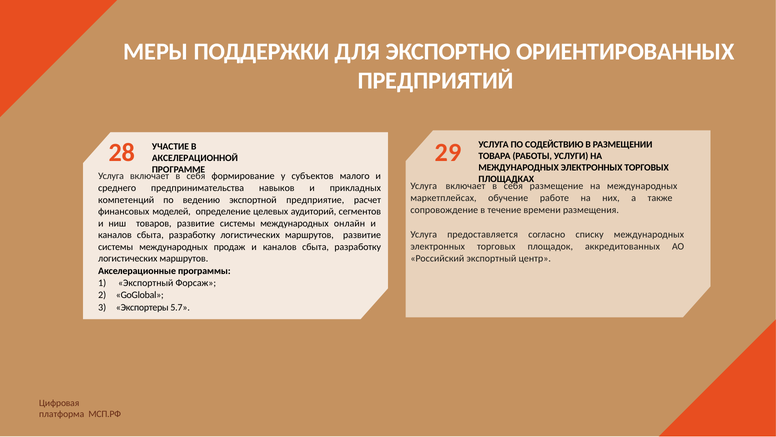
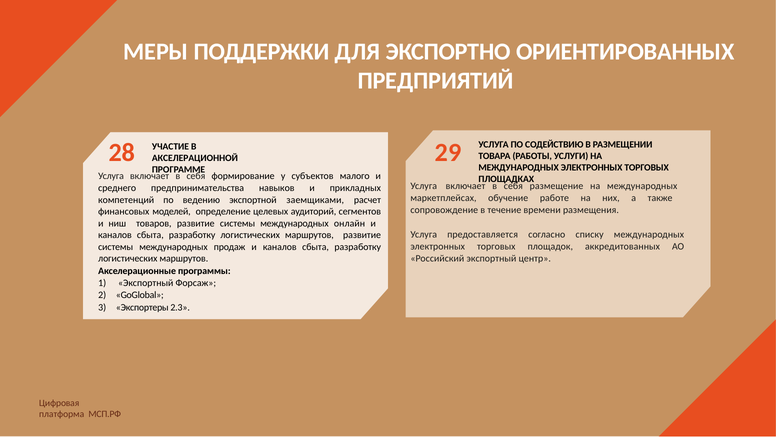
предприятие: предприятие -> заемщиками (315, 200)
5.7: 5.7 -> 2.3 (180, 307)
